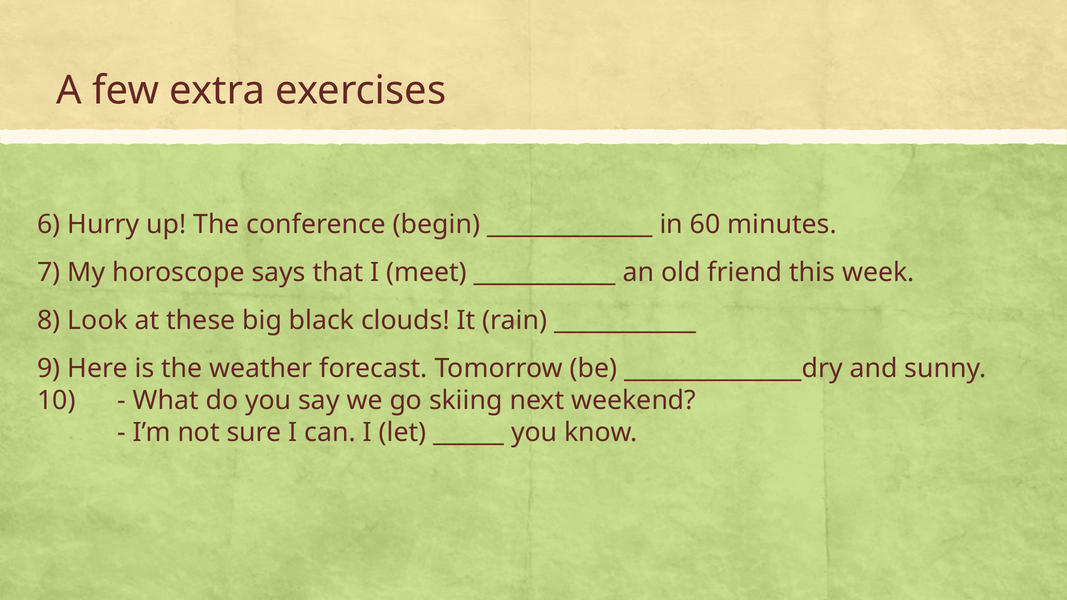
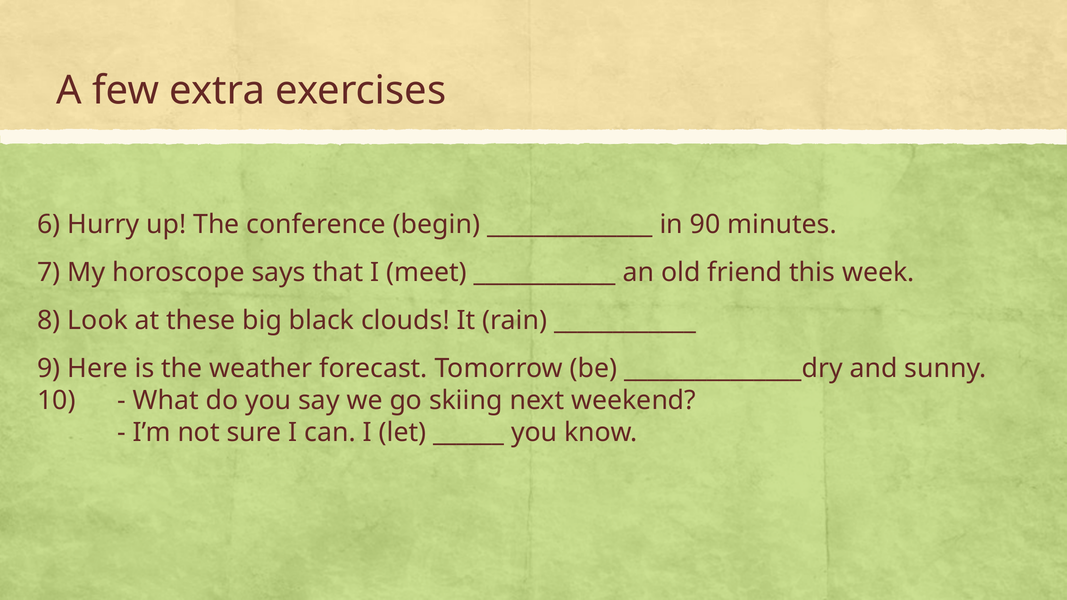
60: 60 -> 90 (705, 225)
